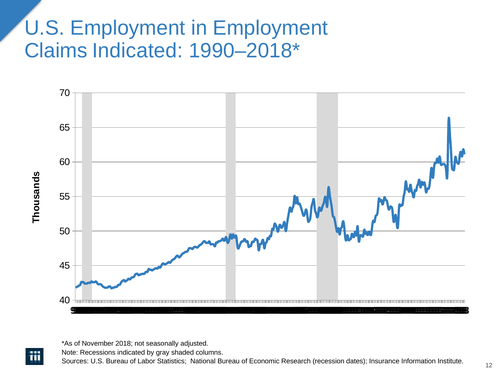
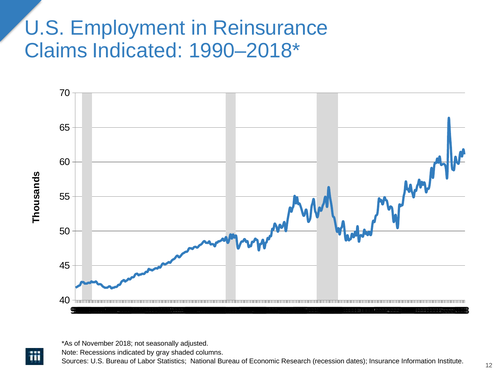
in Employment: Employment -> Reinsurance (271, 28)
